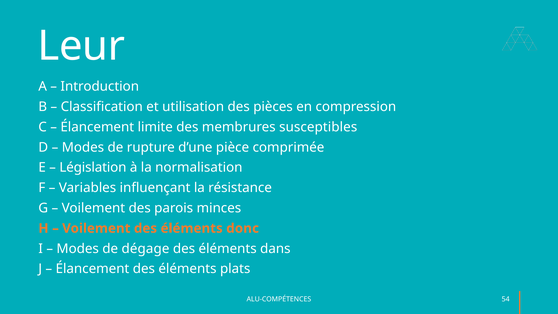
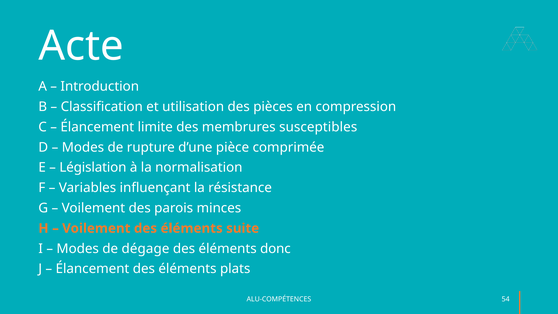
Leur: Leur -> Acte (81, 46)
donc: donc -> suite (243, 228)
dans: dans -> donc (275, 249)
